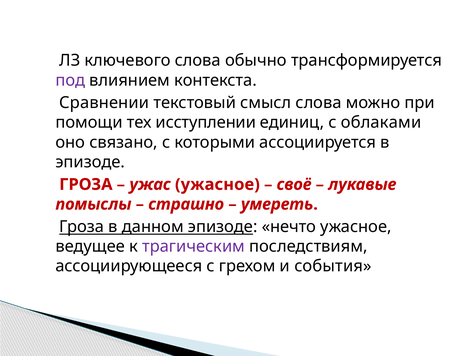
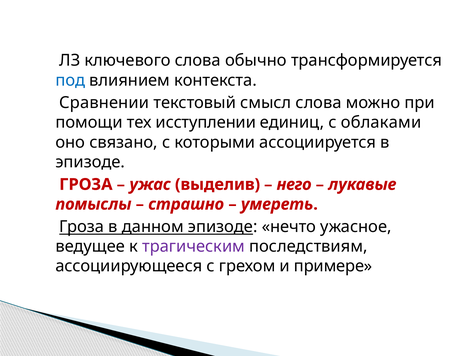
под colour: purple -> blue (70, 80)
ужас ужасное: ужасное -> выделив (218, 185)
своё: своё -> него (294, 185)
события: события -> примере (333, 266)
